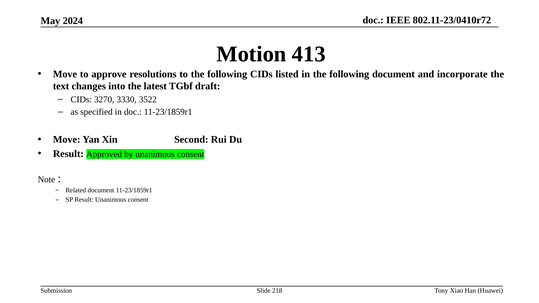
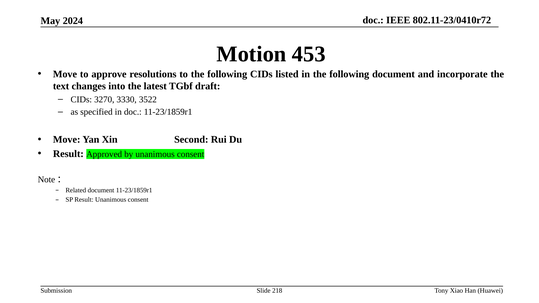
413: 413 -> 453 (309, 54)
